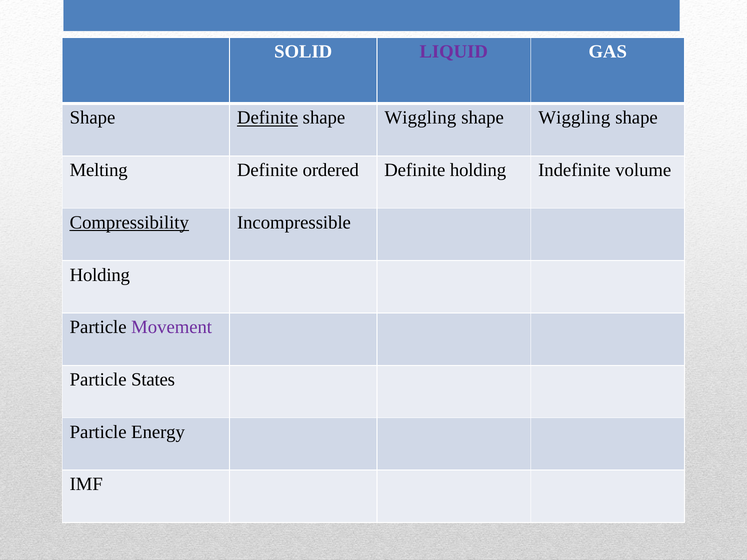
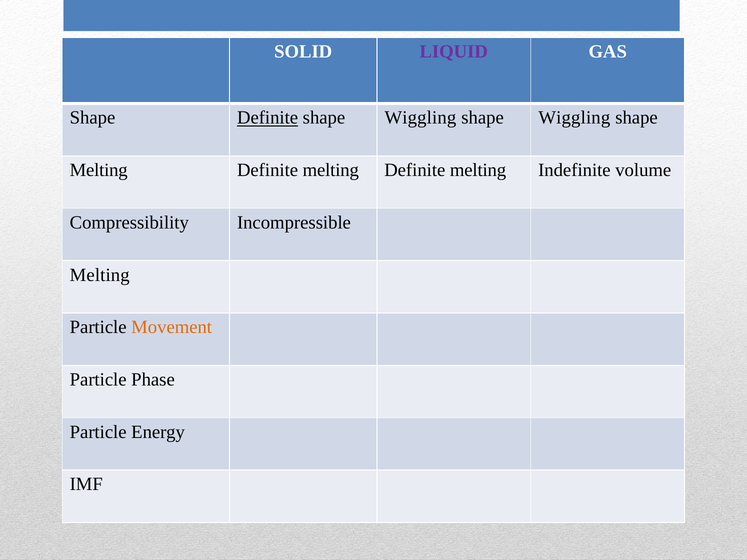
ordered: ordered -> melting (331, 170)
holding: holding -> melting (478, 170)
Compressibility underline: present -> none (129, 223)
Holding: Holding -> Melting (100, 275)
Movement colour: purple -> orange (172, 327)
Particle States: States -> Phase (153, 380)
